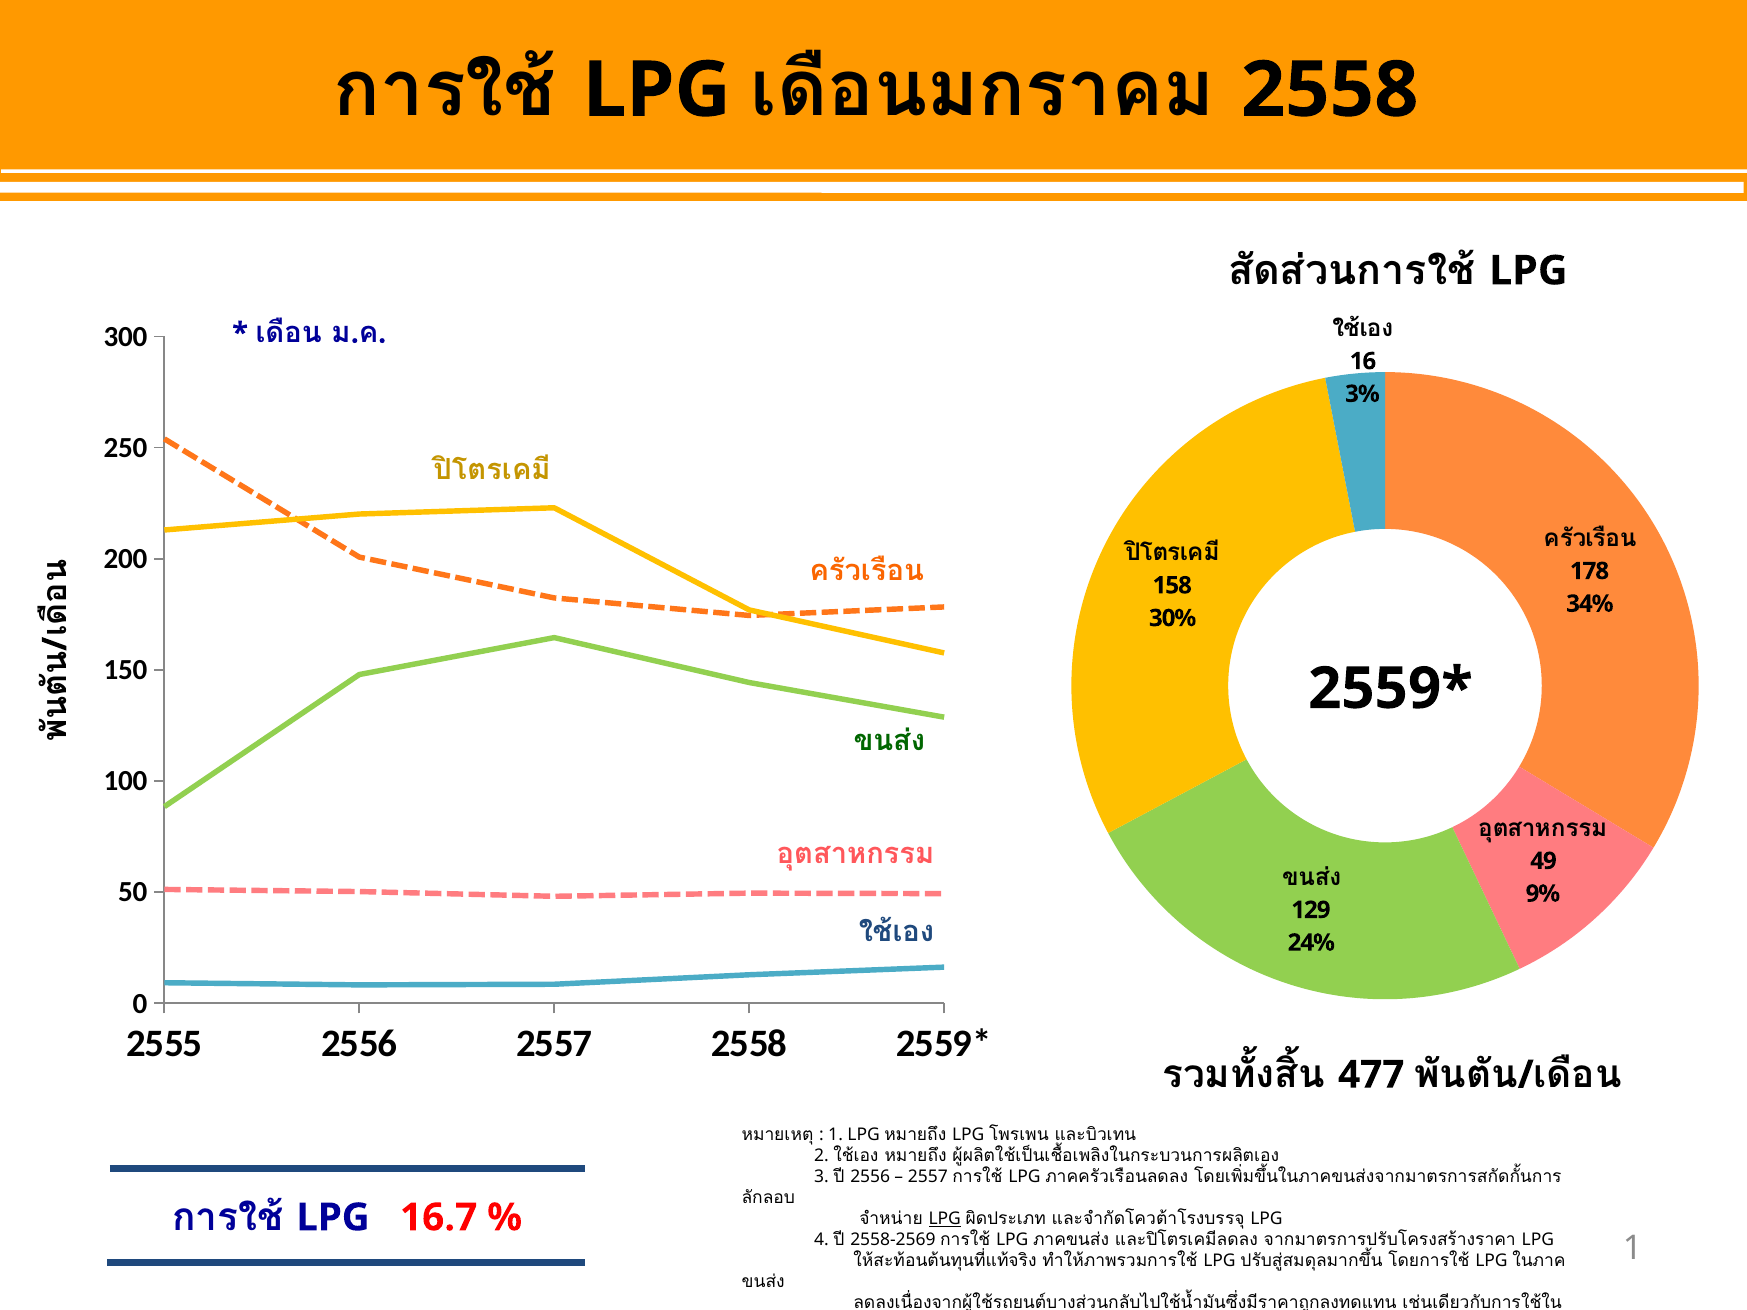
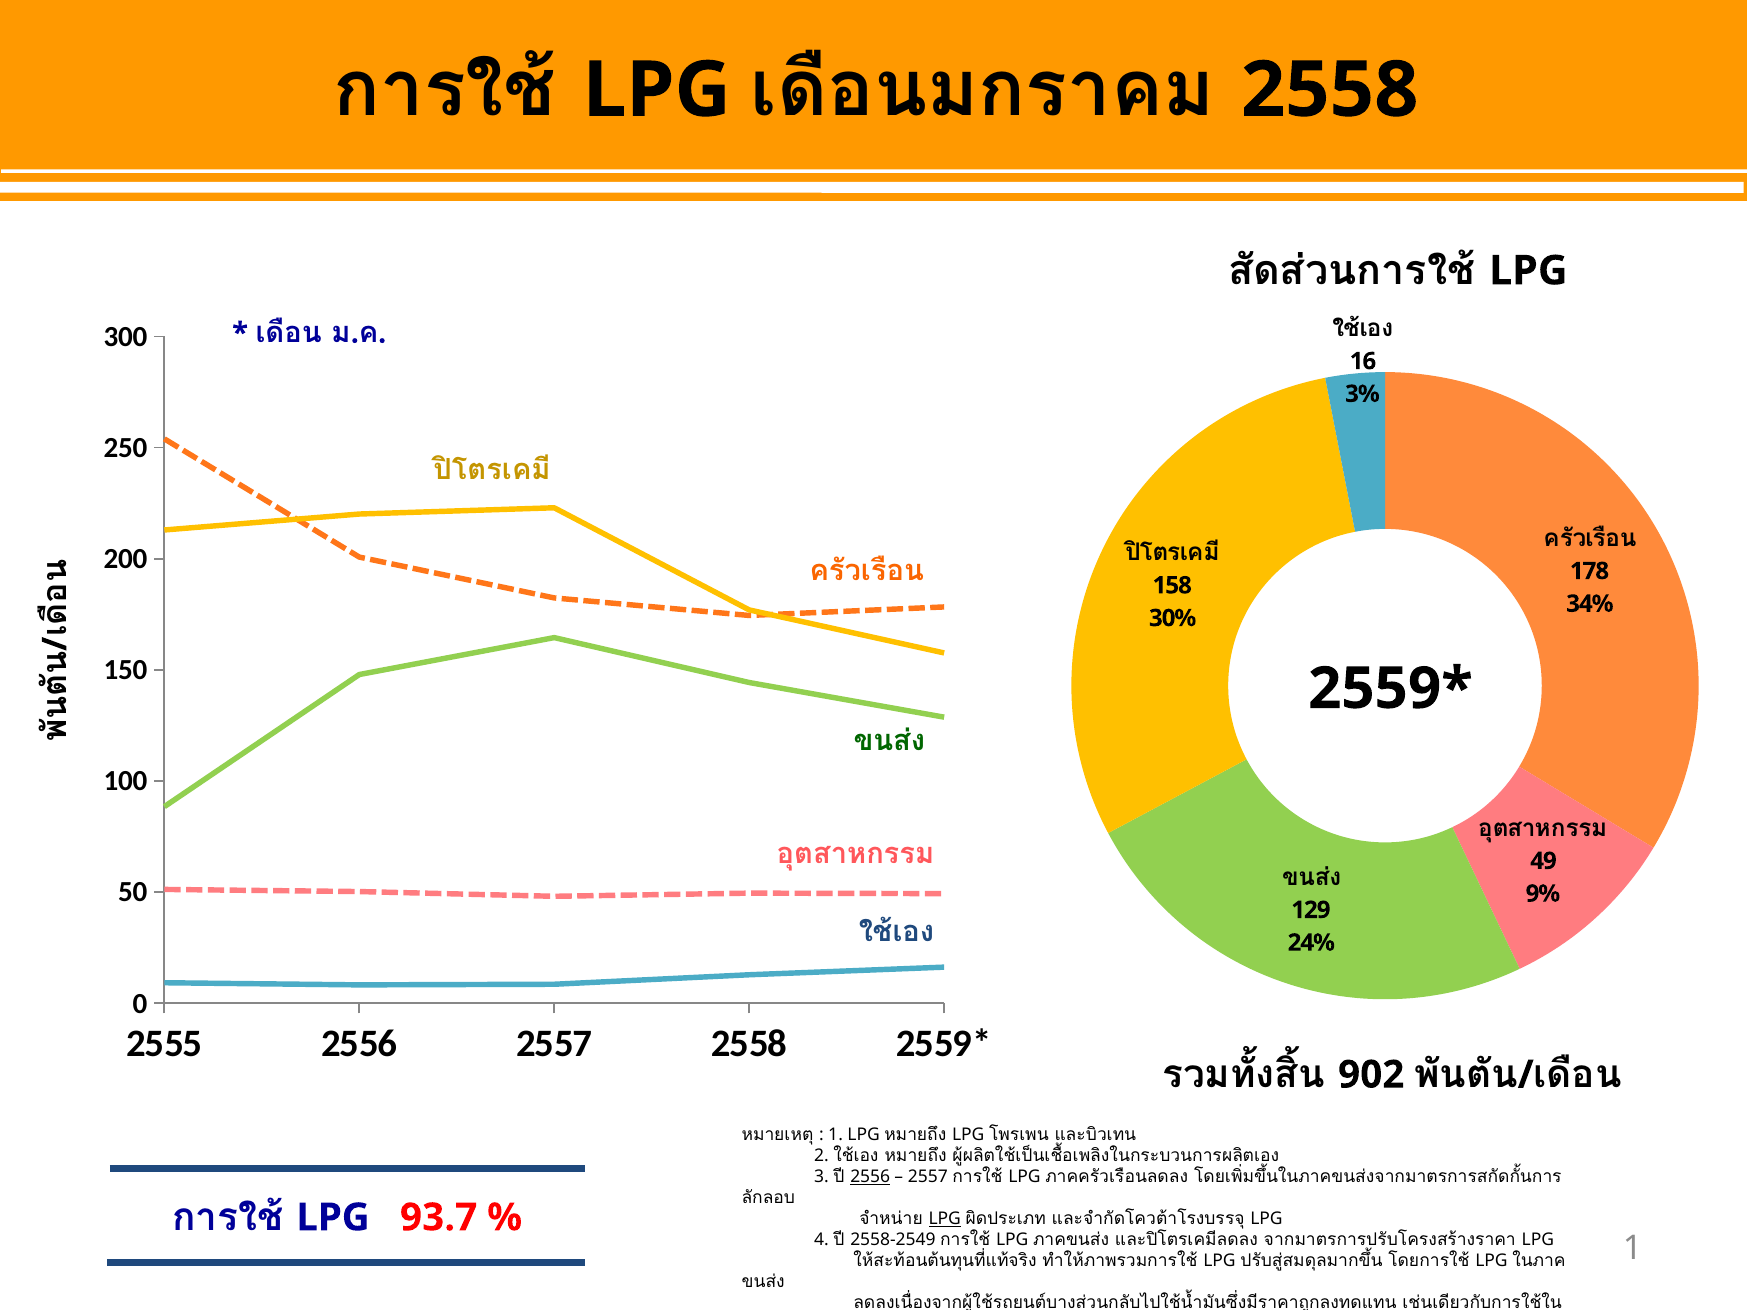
477: 477 -> 902 (1371, 1075)
2556 underline: none -> present (870, 1177)
16.7: 16.7 -> 93.7 (439, 1218)
2558-2569: 2558-2569 -> 2558-2549 (893, 1240)
